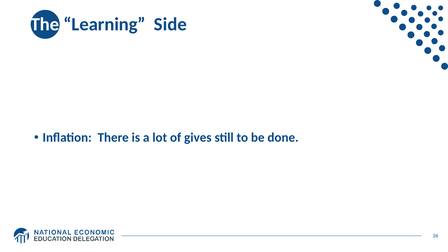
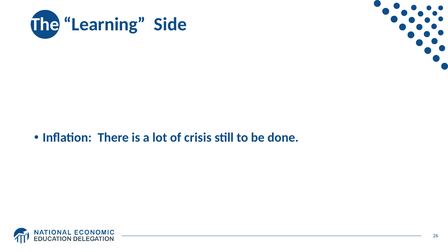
gives: gives -> crisis (198, 138)
